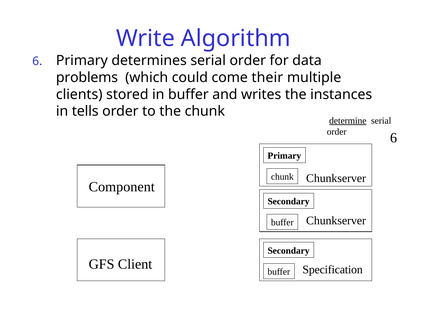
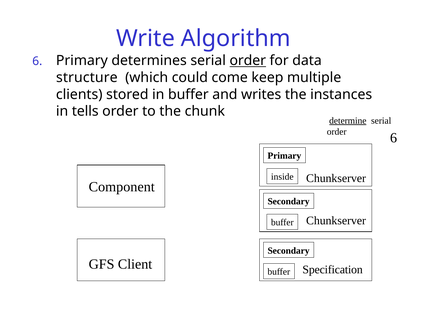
order underline: none -> present (248, 61)
problems: problems -> structure (87, 77)
their: their -> keep (267, 77)
chunk: chunk -> inside (282, 177)
